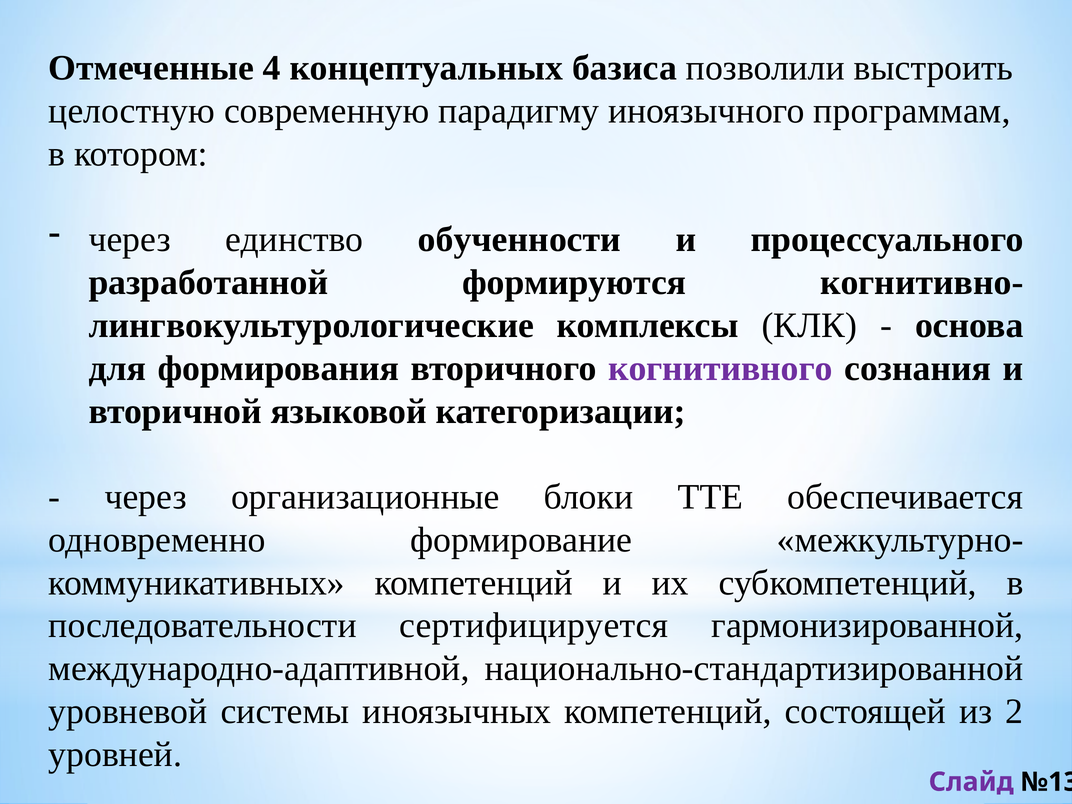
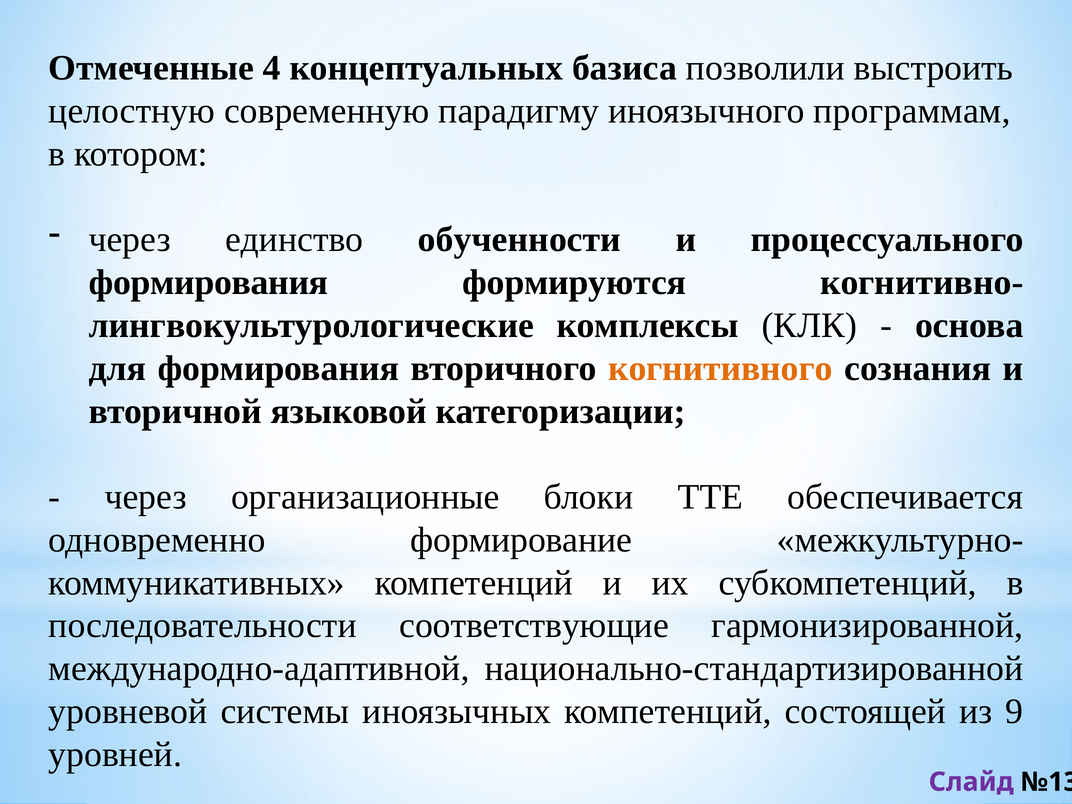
разработанной: разработанной -> формирования (209, 283)
когнитивного colour: purple -> orange (720, 368)
сертифицируется: сертифицируется -> соответствующие (534, 626)
2: 2 -> 9 (1014, 711)
